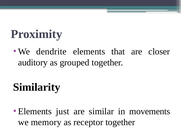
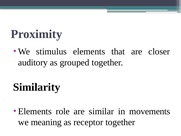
dendrite: dendrite -> stimulus (51, 51)
just: just -> role (63, 111)
memory: memory -> meaning (46, 122)
